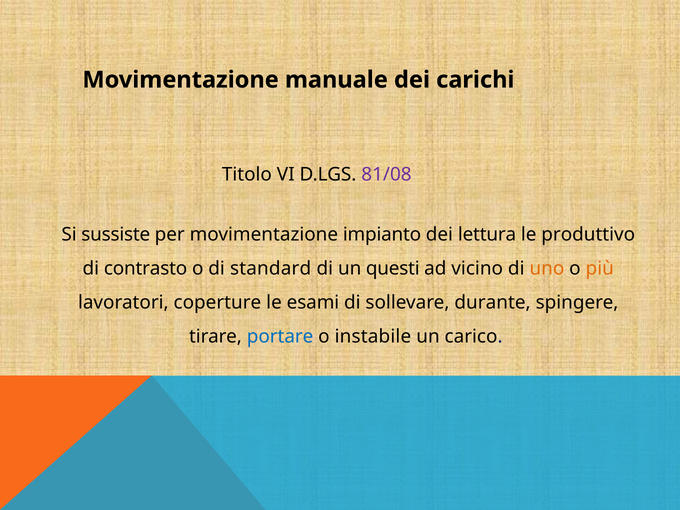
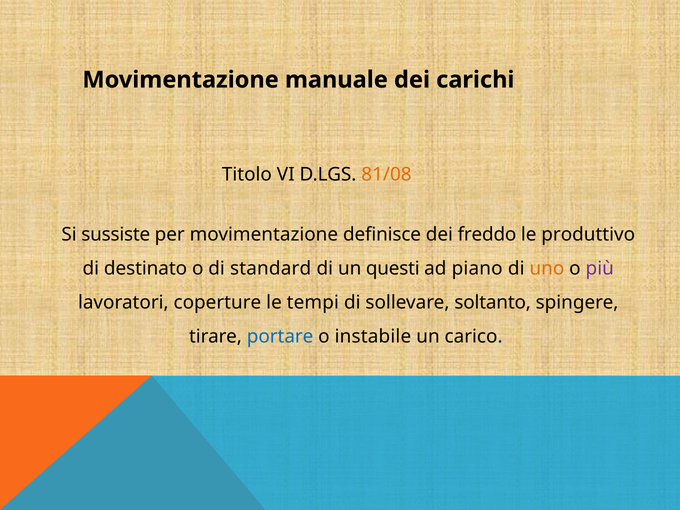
81/08 colour: purple -> orange (387, 175)
impianto: impianto -> definisce (382, 234)
lettura: lettura -> freddo (487, 234)
contrasto: contrasto -> destinato (146, 268)
vicino: vicino -> piano (477, 268)
più colour: orange -> purple (600, 268)
esami: esami -> tempi (313, 302)
durante: durante -> soltanto (493, 302)
